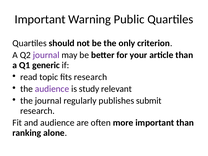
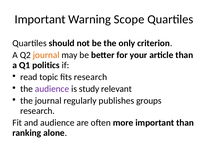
Public: Public -> Scope (129, 19)
journal colour: purple -> orange (46, 55)
generic: generic -> politics (46, 65)
submit: submit -> groups (149, 101)
